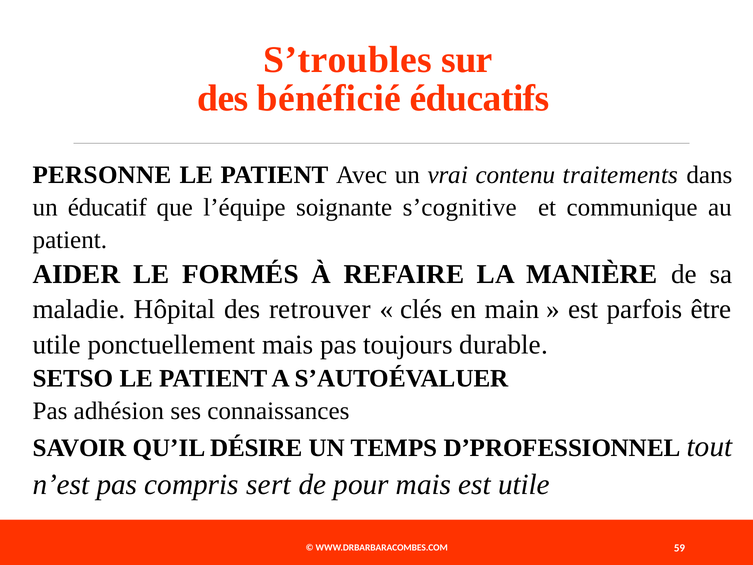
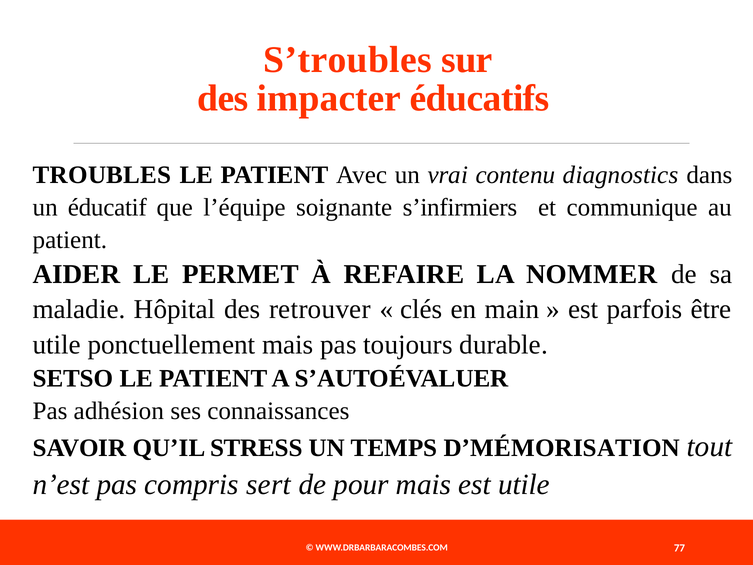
bénéficié: bénéficié -> impacter (329, 98)
PERSONNE: PERSONNE -> TROUBLES (102, 175)
traitements: traitements -> diagnostics (621, 175)
s’cognitive: s’cognitive -> s’infirmiers (460, 208)
FORMÉS: FORMÉS -> PERMET (240, 274)
MANIÈRE: MANIÈRE -> NOMMER (592, 274)
DÉSIRE: DÉSIRE -> STRESS (256, 448)
D’PROFESSIONNEL: D’PROFESSIONNEL -> D’MÉMORISATION (562, 448)
59: 59 -> 77 (679, 548)
